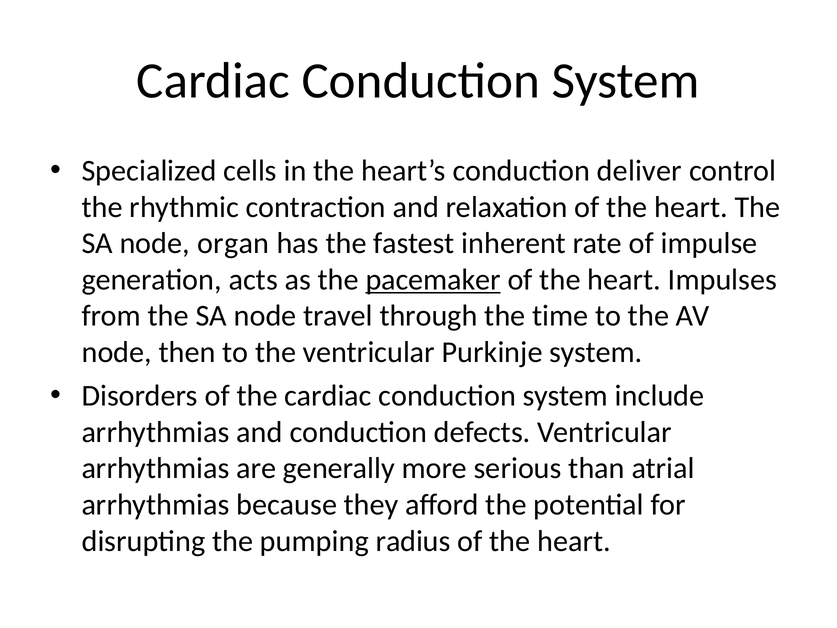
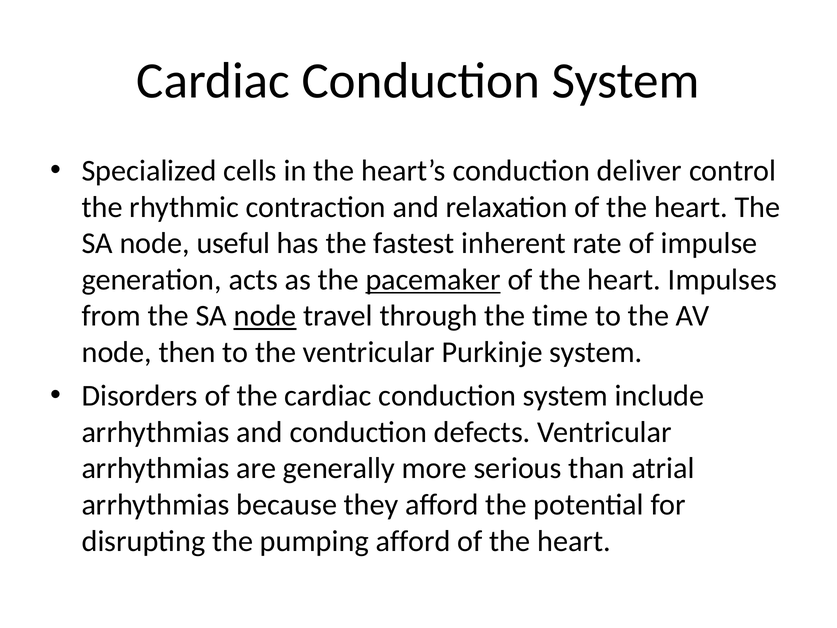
organ: organ -> useful (233, 243)
node underline: none -> present (265, 316)
pumping radius: radius -> afford (413, 541)
